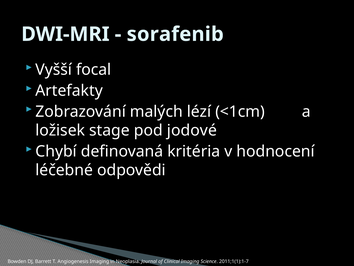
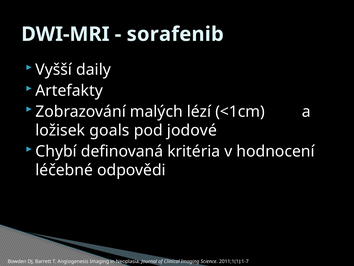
focal: focal -> daily (94, 70)
stage: stage -> goals (109, 130)
